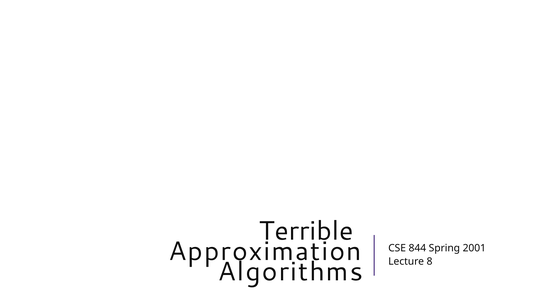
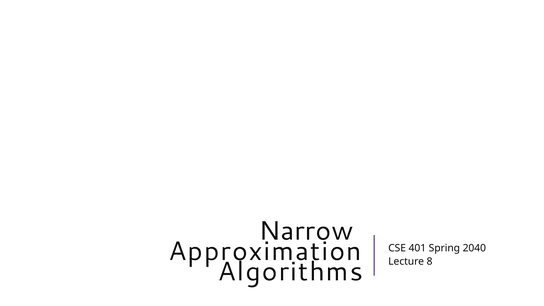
Terrible: Terrible -> Narrow (306, 231)
844: 844 -> 401 (417, 248)
2001: 2001 -> 2040 (474, 248)
